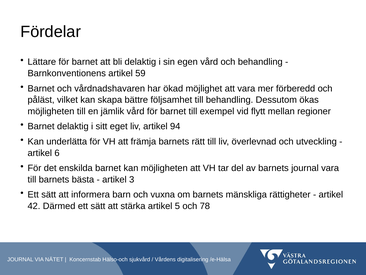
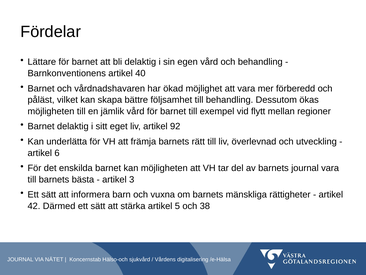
59: 59 -> 40 (140, 73)
94: 94 -> 92 (175, 126)
78: 78 -> 38 (205, 206)
